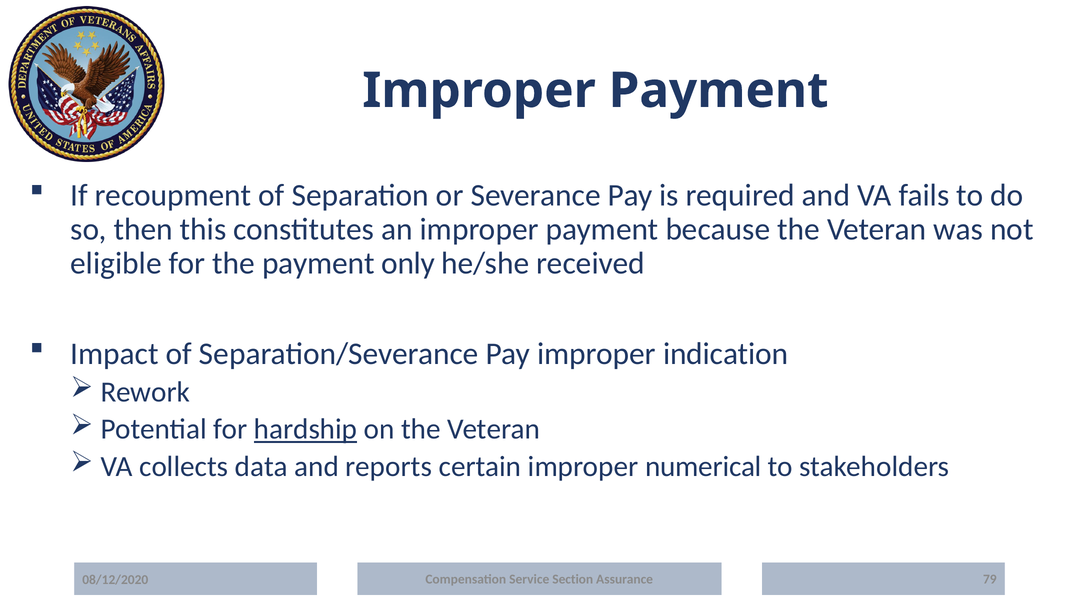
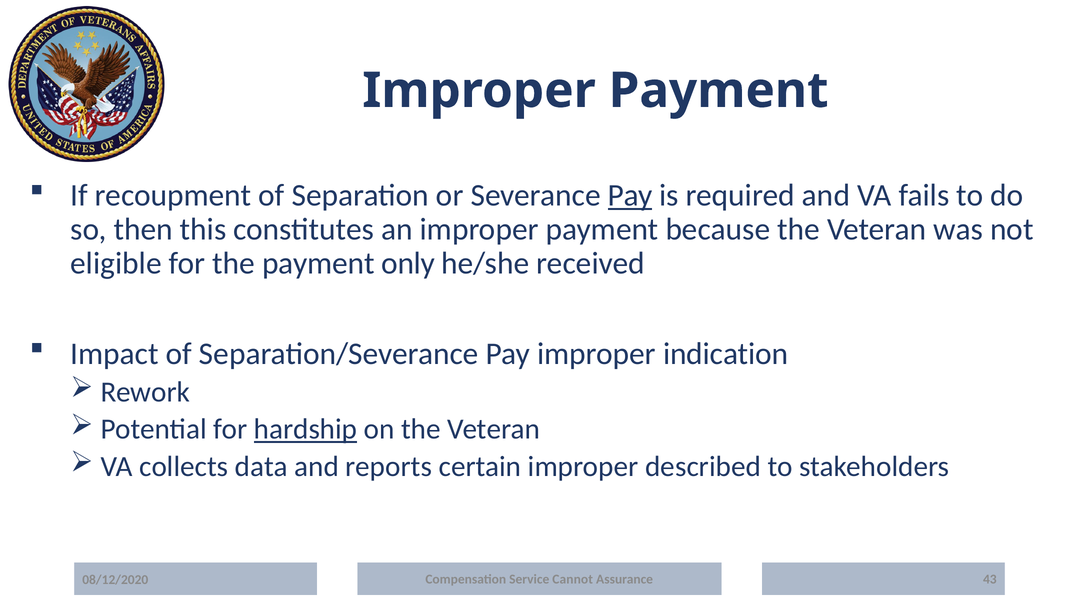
Pay underline: none -> present (630, 195)
numerical: numerical -> described (703, 467)
Section: Section -> Cannot (573, 579)
79: 79 -> 43 (990, 579)
